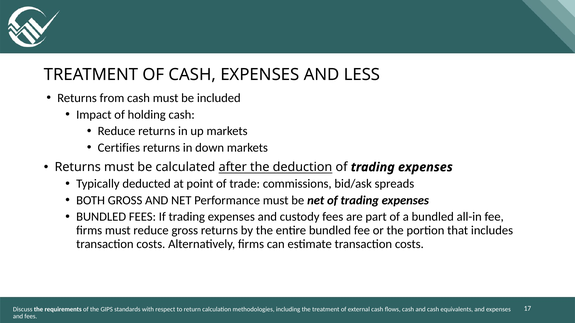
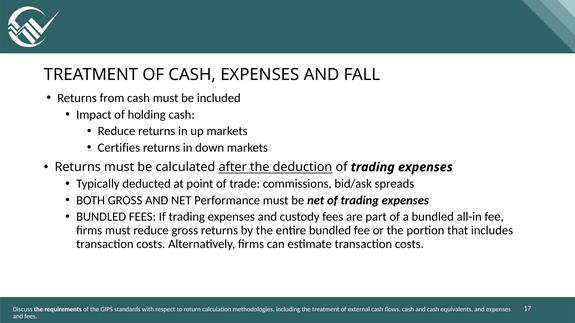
LESS: LESS -> FALL (362, 75)
